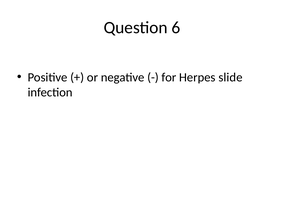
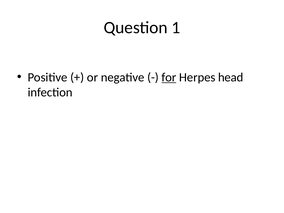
6: 6 -> 1 (176, 27)
for underline: none -> present (169, 77)
slide: slide -> head (231, 77)
